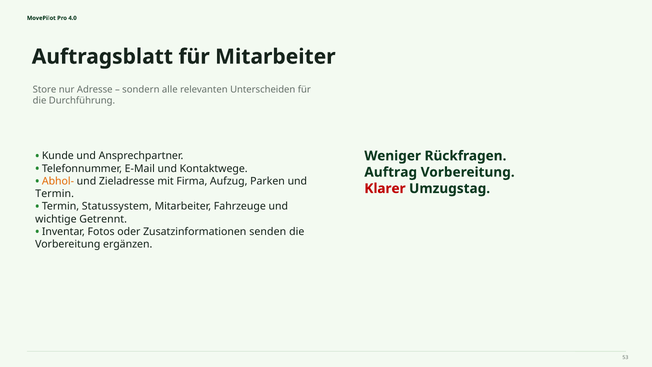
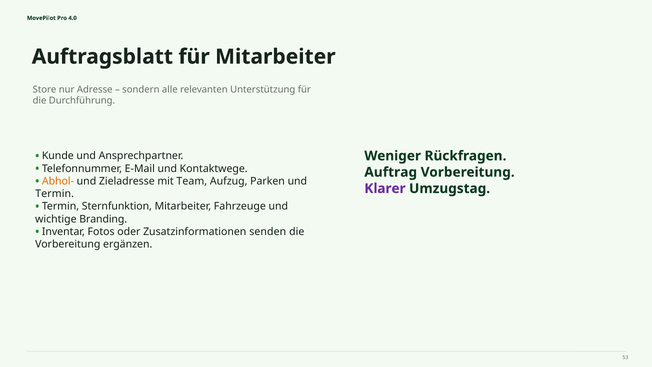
Unterscheiden: Unterscheiden -> Unterstützung (263, 89)
Firma: Firma -> Team (192, 181)
Klarer colour: red -> purple (385, 188)
Statussystem: Statussystem -> Sternfunktion (117, 206)
Getrennt: Getrennt -> Branding (103, 219)
